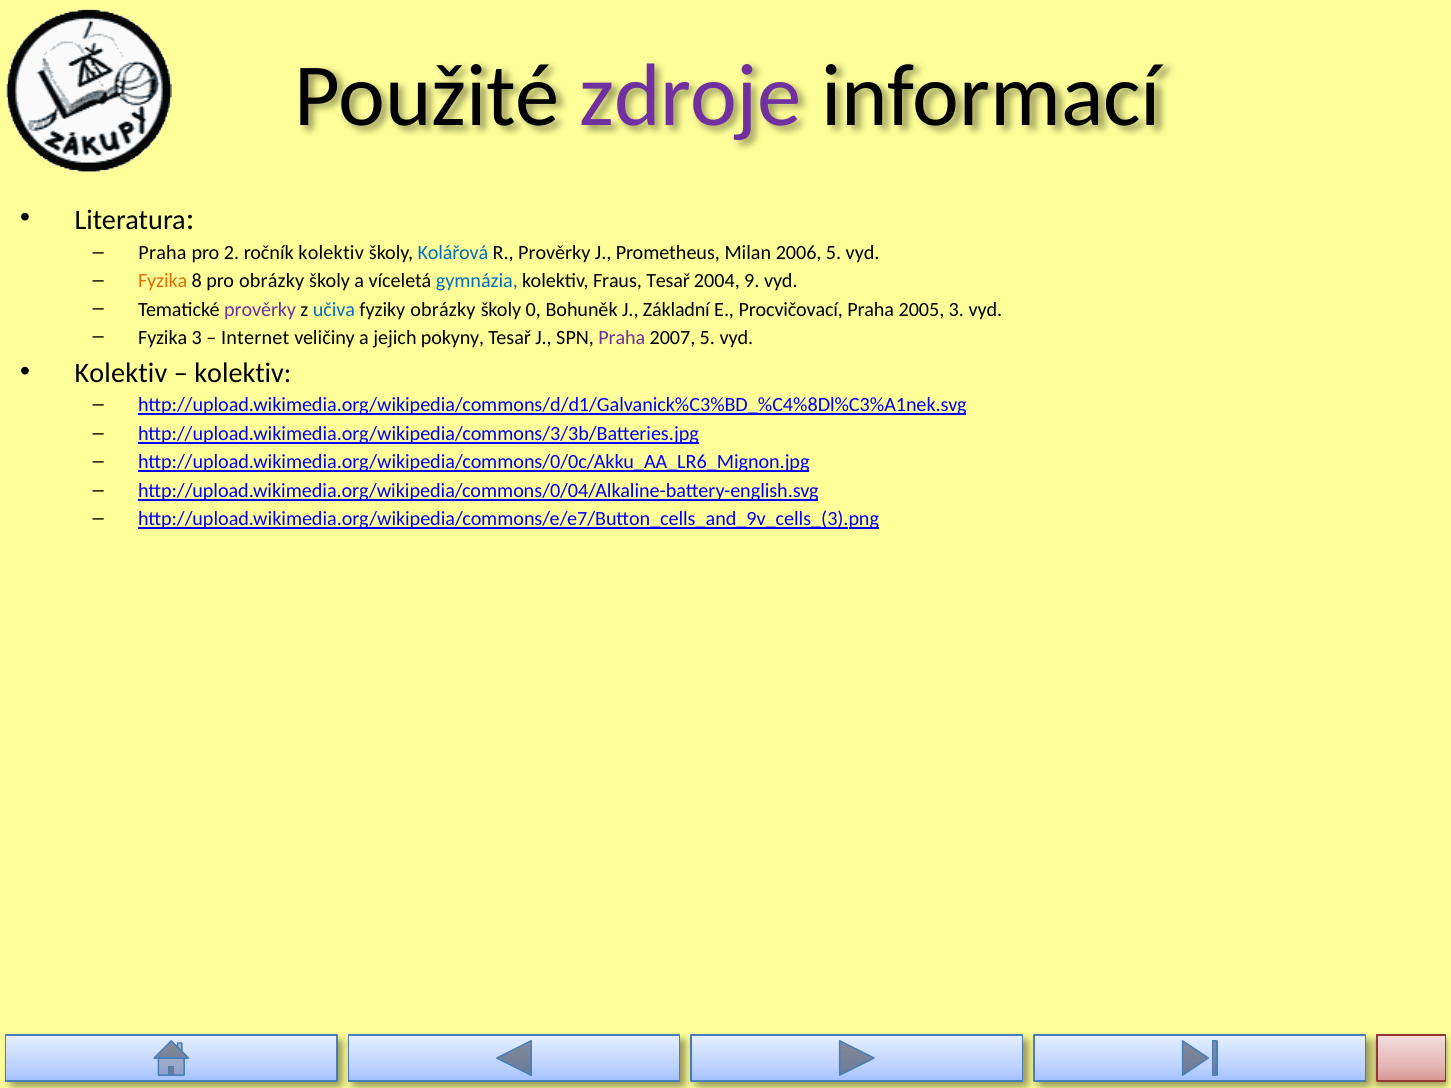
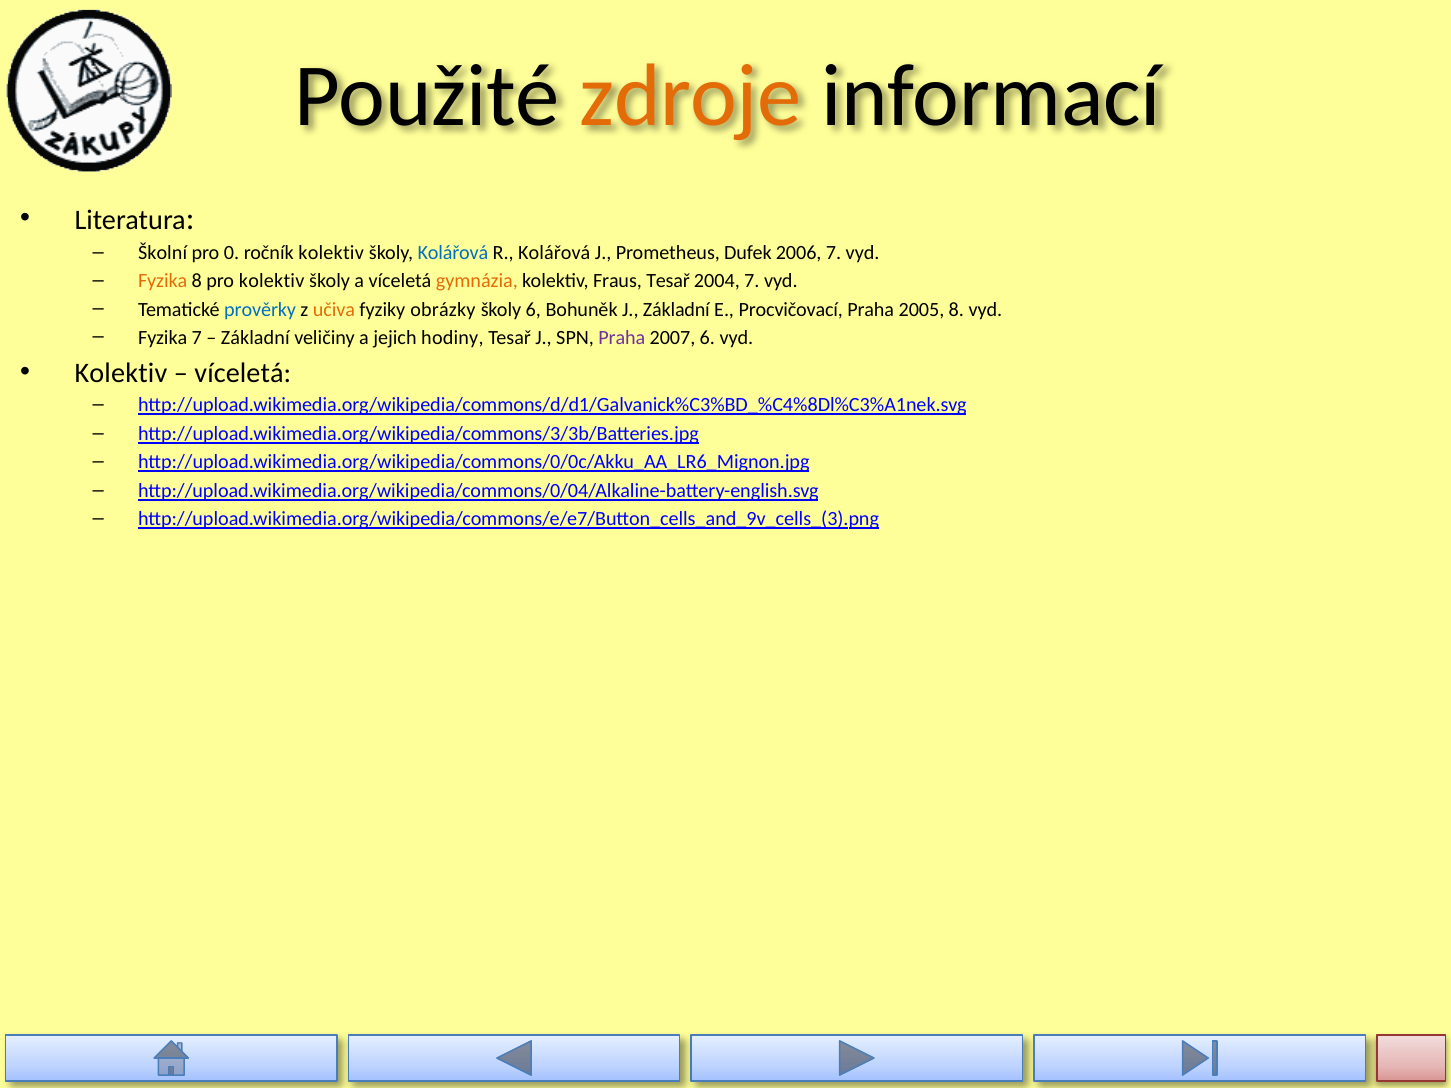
zdroje colour: purple -> orange (691, 96)
Praha: Praha -> Školní (163, 253)
2: 2 -> 0 (232, 253)
R Prověrky: Prověrky -> Kolářová (554, 253)
Milan: Milan -> Dufek (748, 253)
2006 5: 5 -> 7 (834, 253)
pro obrázky: obrázky -> kolektiv (272, 281)
gymnázia colour: blue -> orange (477, 281)
2004 9: 9 -> 7 (752, 281)
prověrky colour: purple -> blue (260, 309)
učiva colour: blue -> orange (334, 309)
školy 0: 0 -> 6 (533, 309)
2005 3: 3 -> 8 (956, 309)
Fyzika 3: 3 -> 7 (197, 338)
Internet: Internet -> Základní (255, 338)
pokyny: pokyny -> hodiny (452, 338)
2007 5: 5 -> 6 (707, 338)
kolektiv: kolektiv -> víceletá (243, 373)
